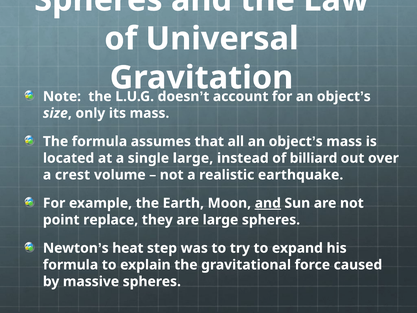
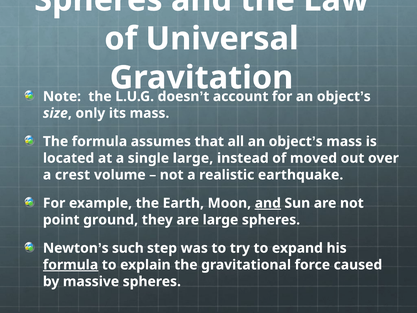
billiard: billiard -> moved (313, 158)
replace: replace -> ground (111, 220)
heat: heat -> such (128, 248)
formula underline: none -> present (71, 265)
